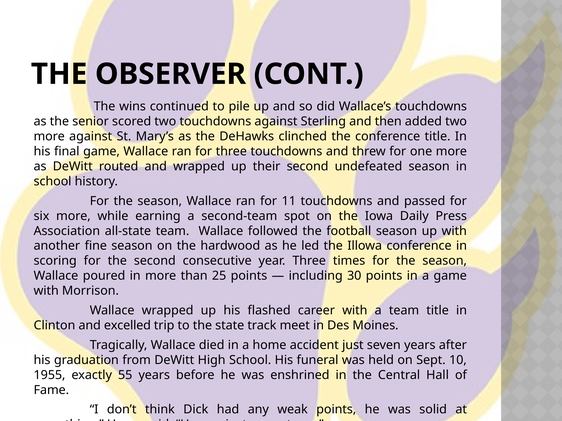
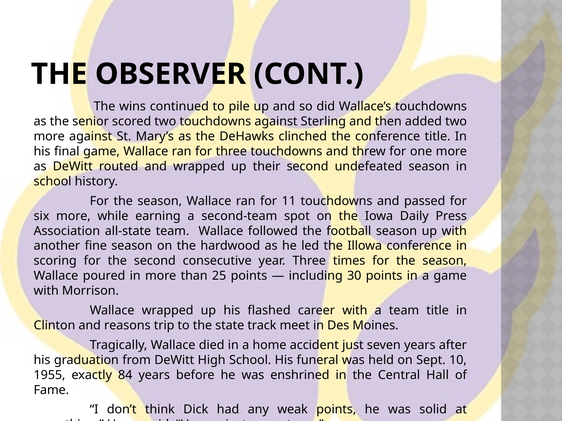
excelled: excelled -> reasons (127, 326)
55: 55 -> 84 (125, 375)
